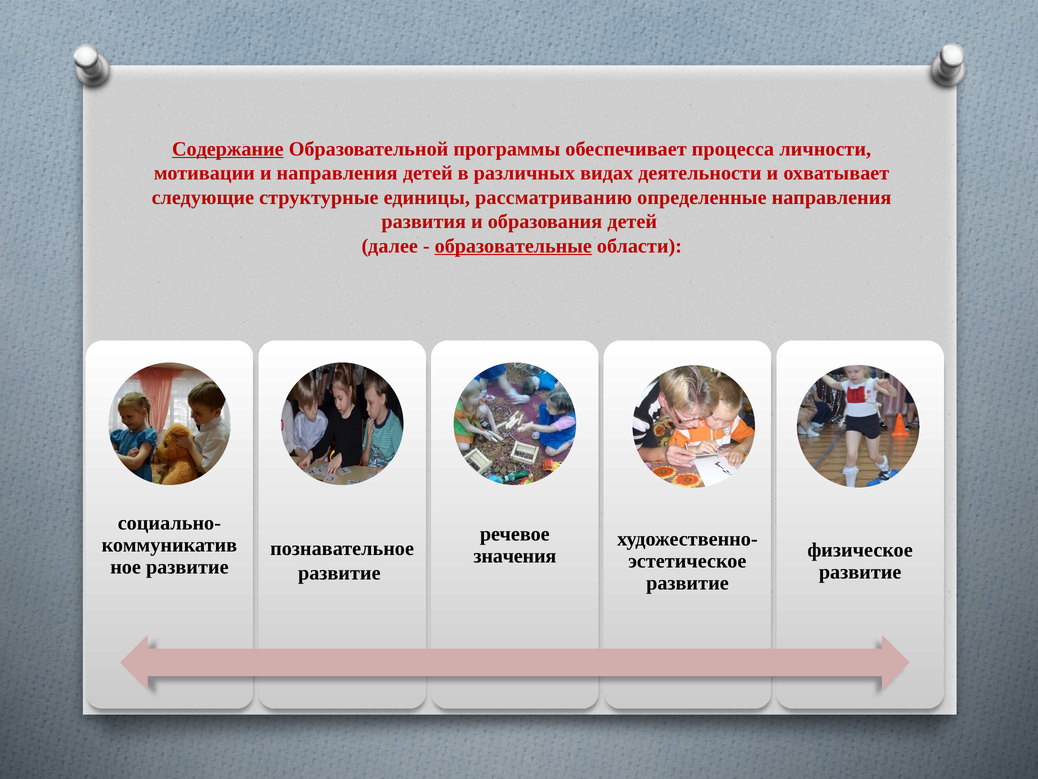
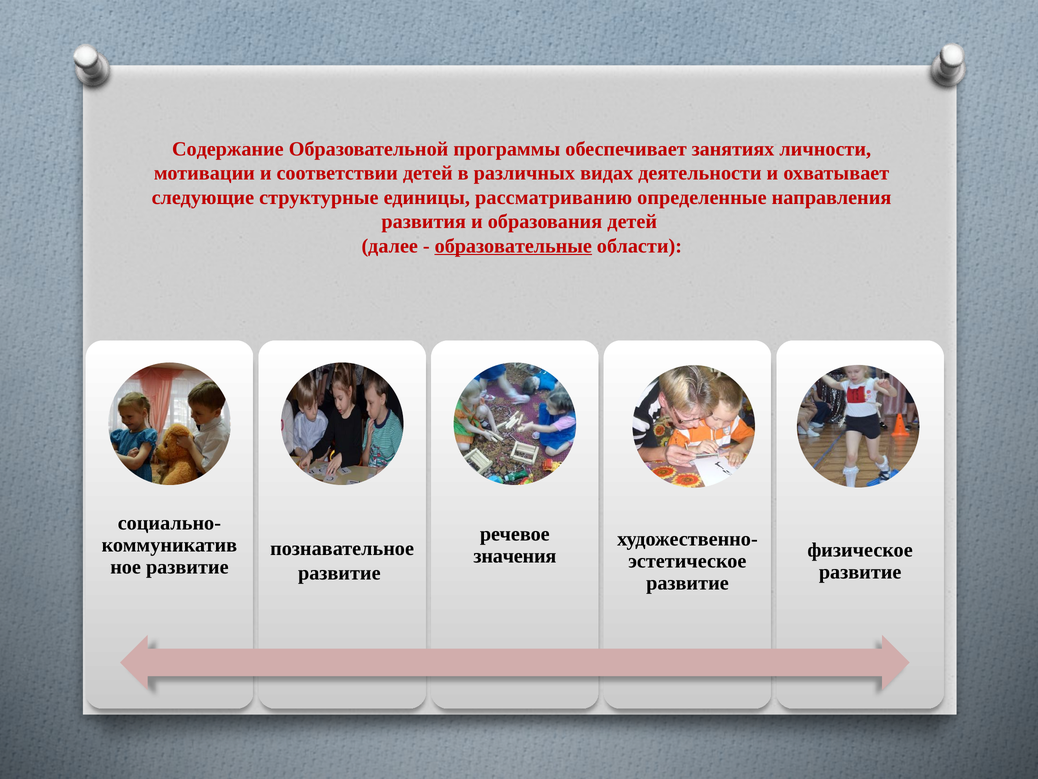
Содержание underline: present -> none (228, 149)
процесса: процесса -> занятиях (733, 149)
и направления: направления -> соответствии (337, 173)
